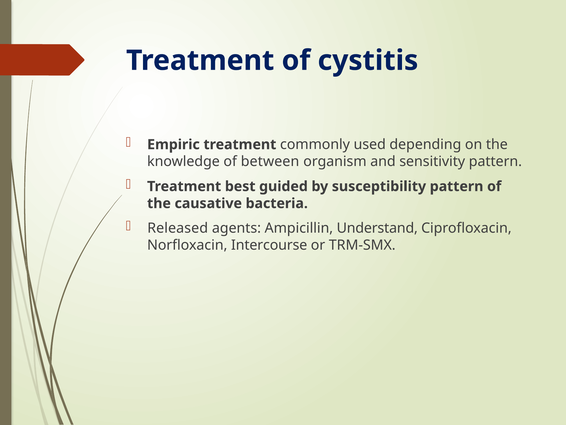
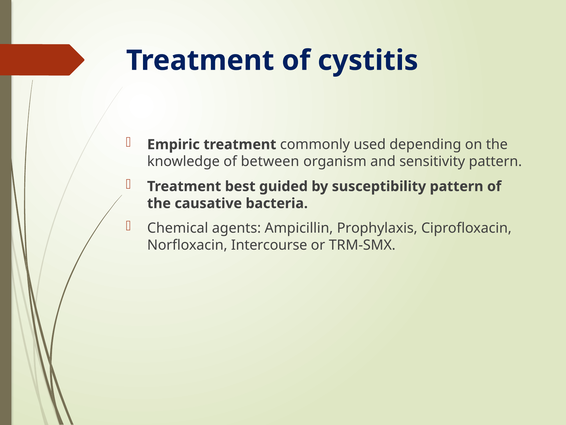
Released: Released -> Chemical (178, 228)
Understand: Understand -> Prophylaxis (377, 228)
